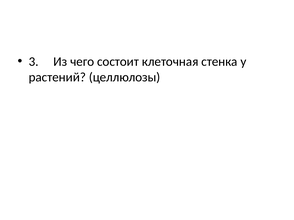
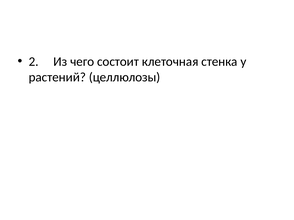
3: 3 -> 2 (34, 62)
